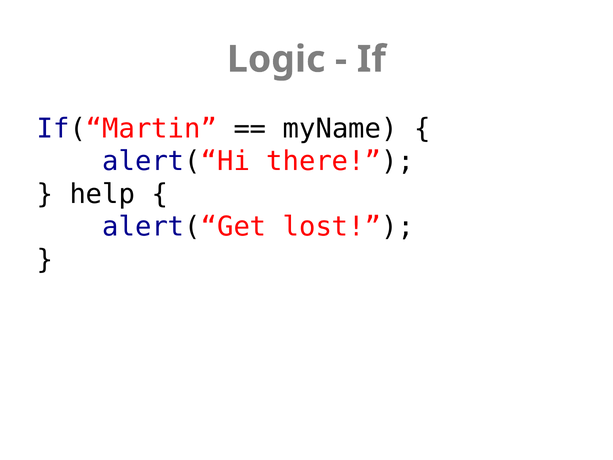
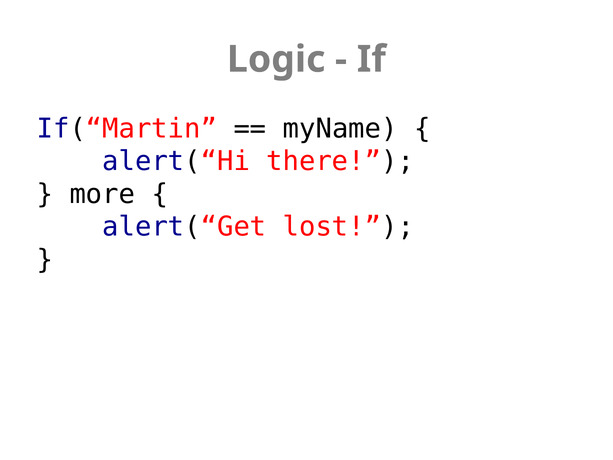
help: help -> more (102, 194)
